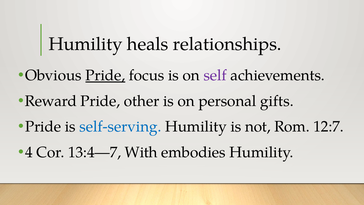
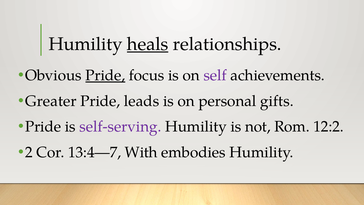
heals underline: none -> present (148, 44)
Reward: Reward -> Greater (51, 101)
other: other -> leads (142, 101)
self-serving colour: blue -> purple (120, 127)
12:7: 12:7 -> 12:2 (329, 127)
4: 4 -> 2 (29, 152)
